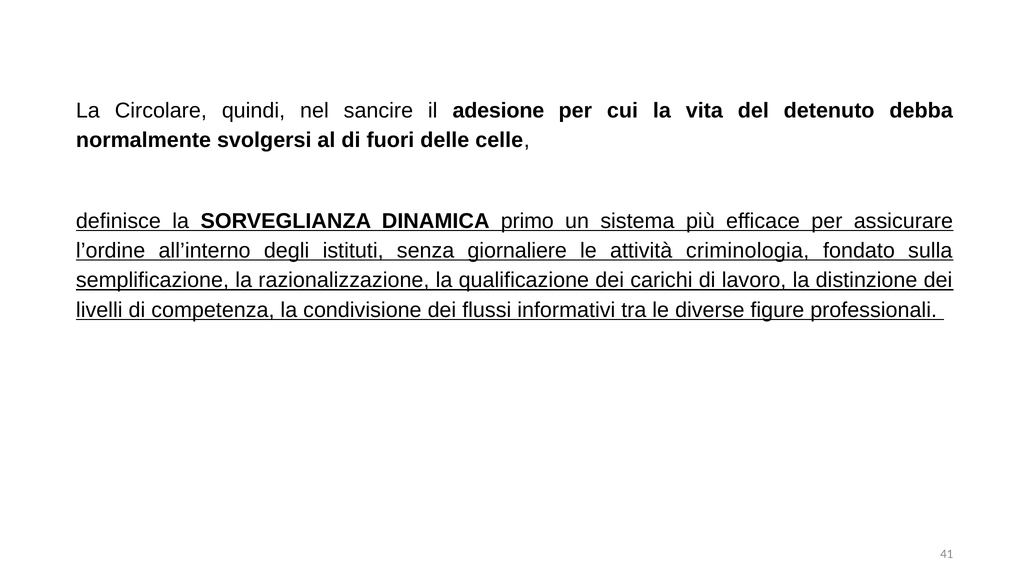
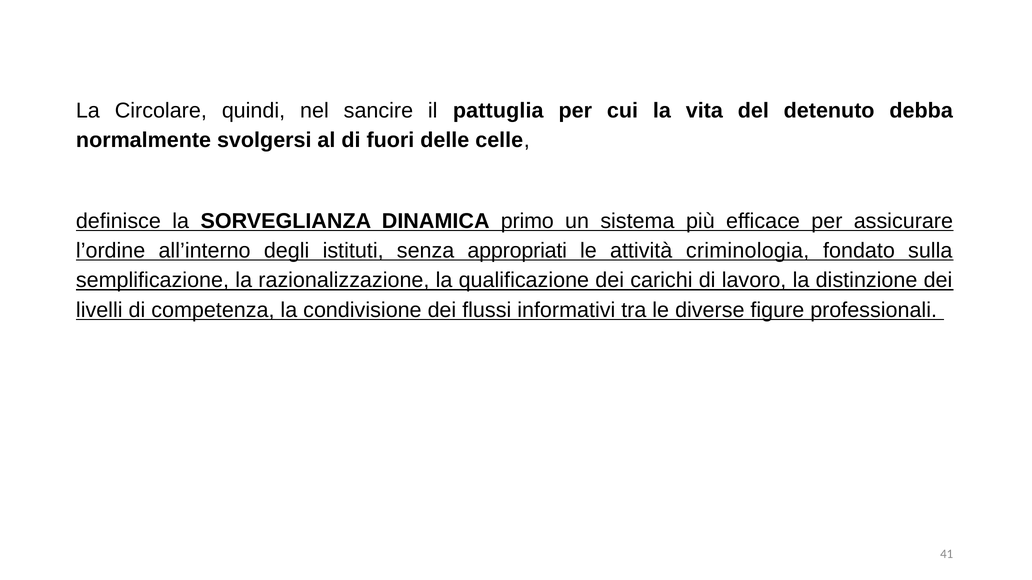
adesione: adesione -> pattuglia (498, 111)
giornaliere: giornaliere -> appropriati (517, 251)
